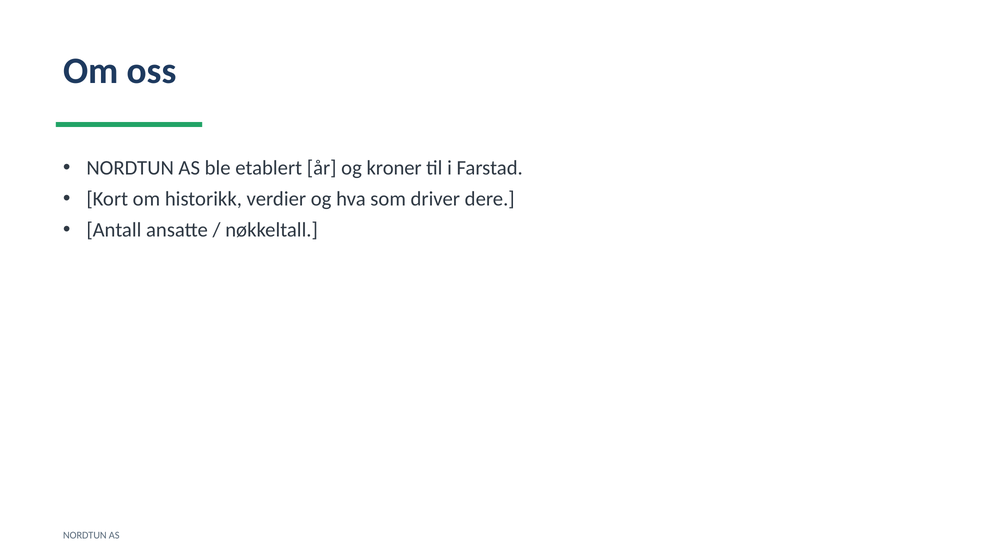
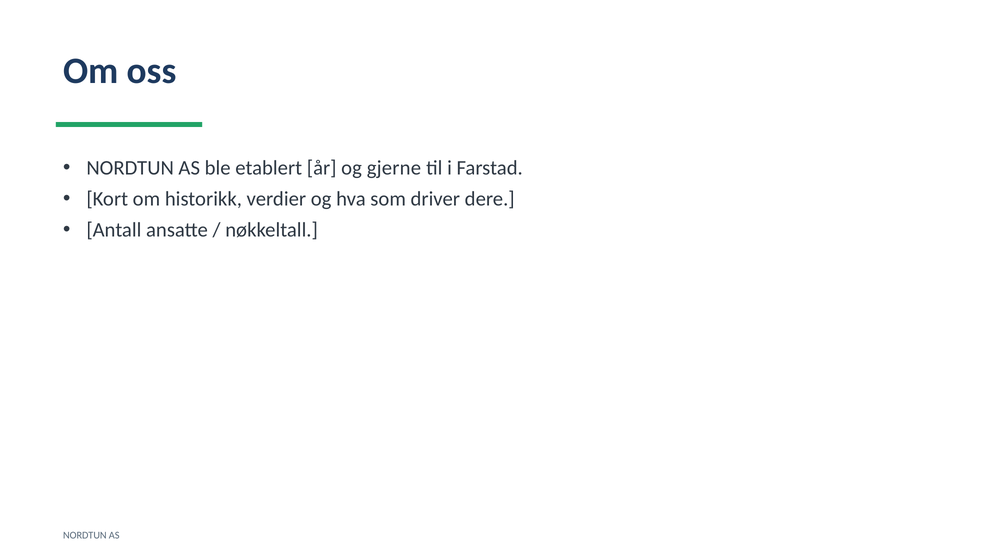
kroner: kroner -> gjerne (394, 168)
